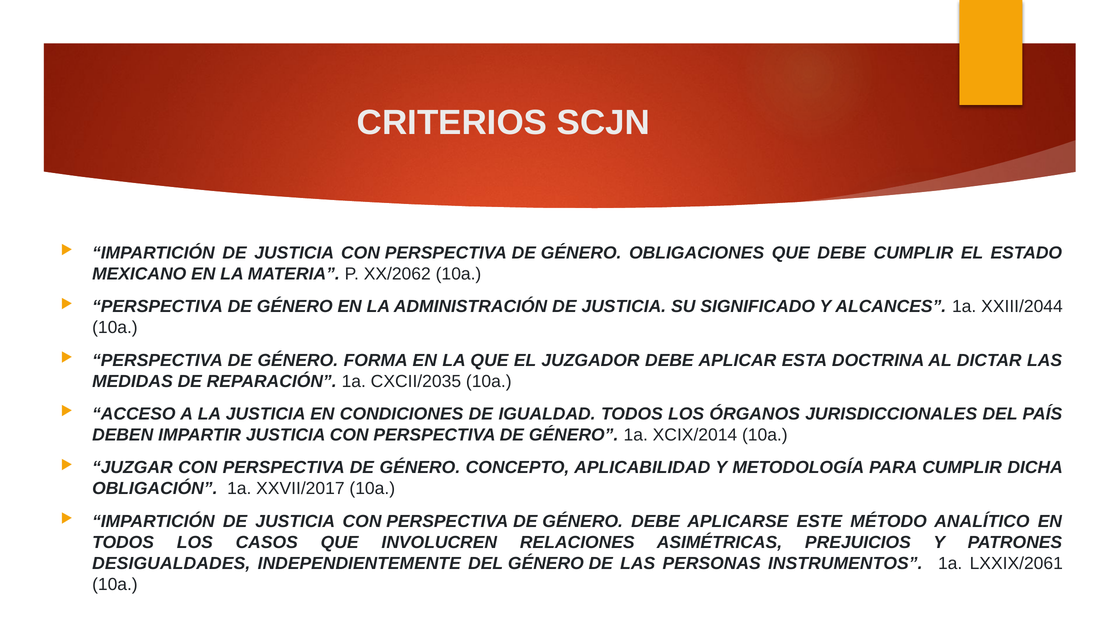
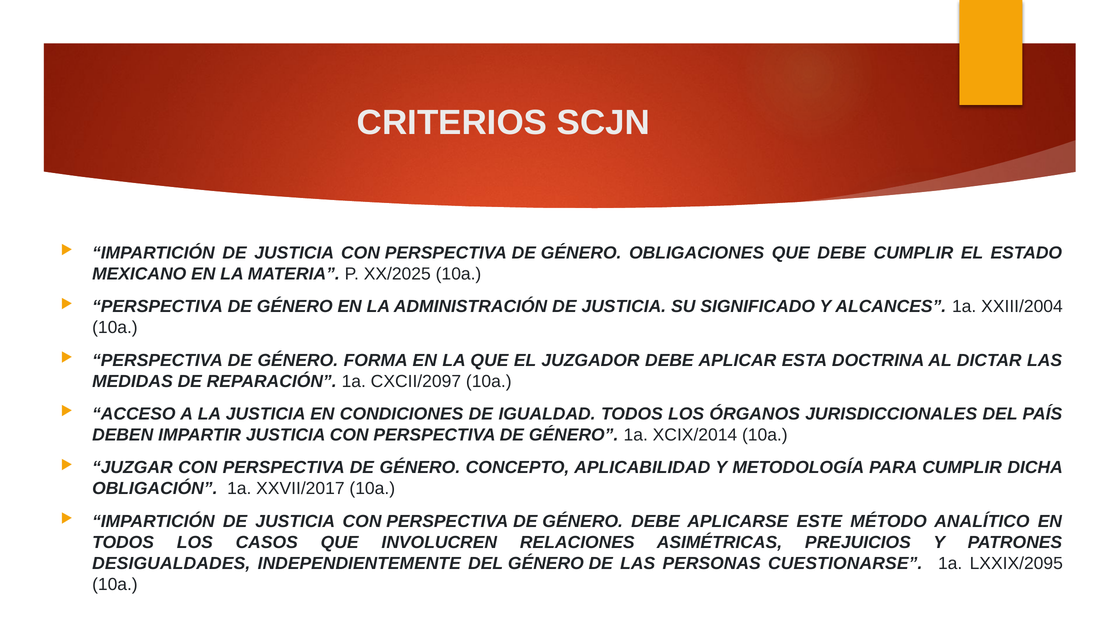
XX/2062: XX/2062 -> XX/2025 (397, 274)
XXIII/2044: XXIII/2044 -> XXIII/2004 (1022, 307)
CXCII/2035: CXCII/2035 -> CXCII/2097 (416, 381)
INSTRUMENTOS: INSTRUMENTOS -> CUESTIONARSE (845, 563)
LXXIX/2061: LXXIX/2061 -> LXXIX/2095 (1016, 563)
